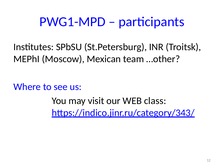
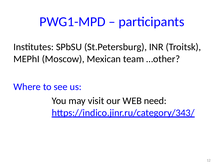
class: class -> need (155, 101)
